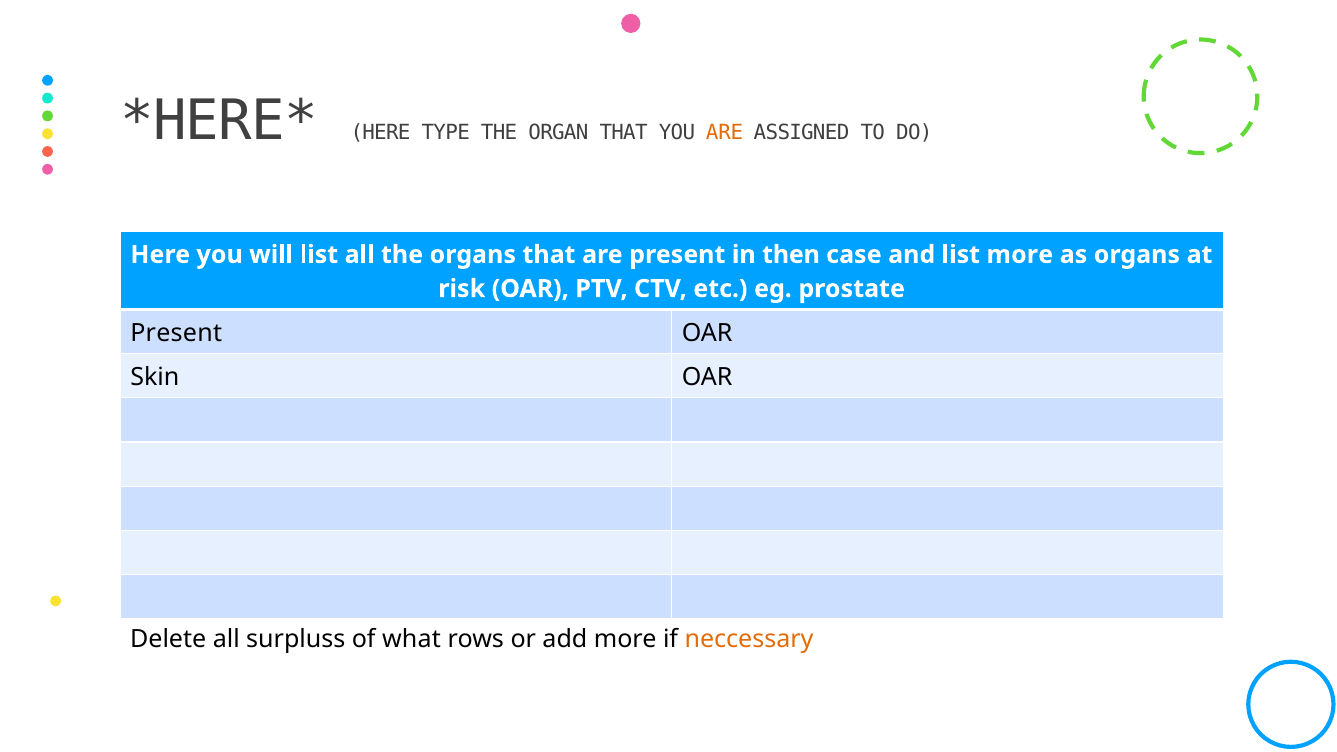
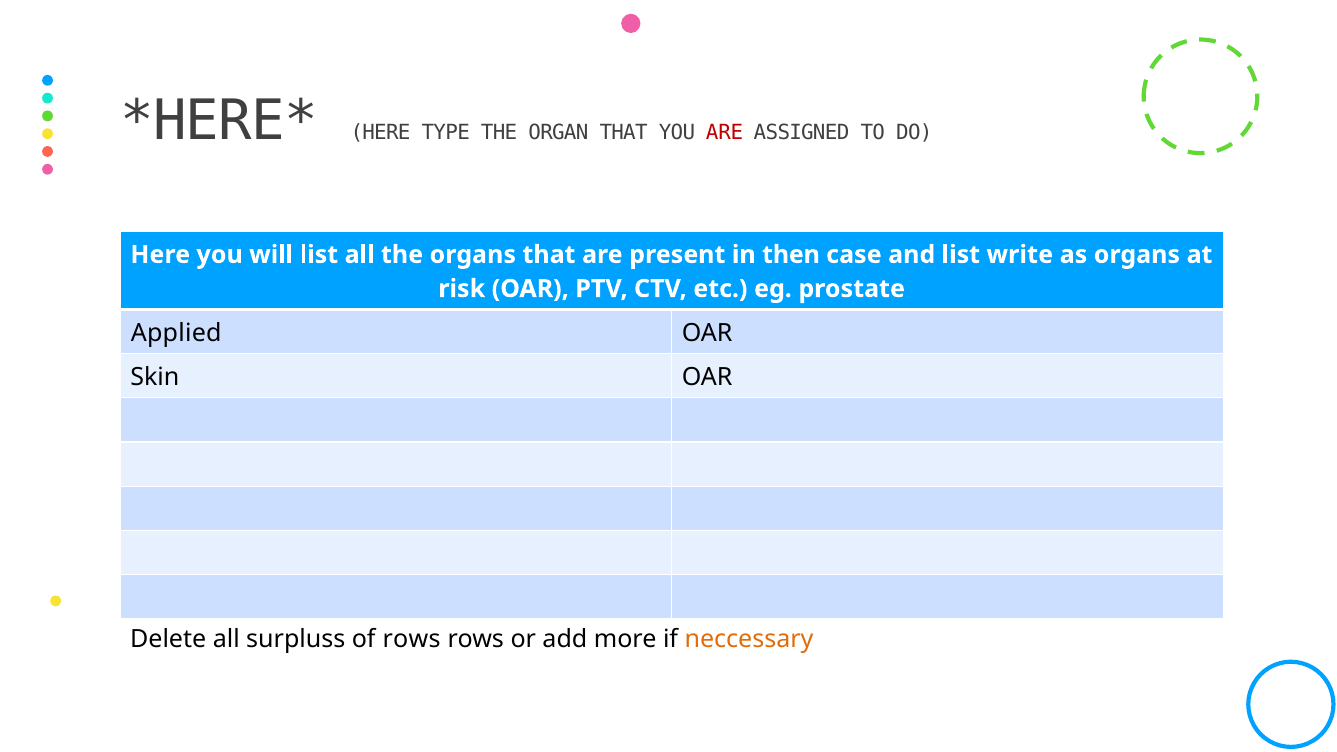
ARE colour: orange -> red (725, 132)
list more: more -> write (1020, 255)
Present: Present -> Applied (176, 333)
of what: what -> rows (412, 639)
